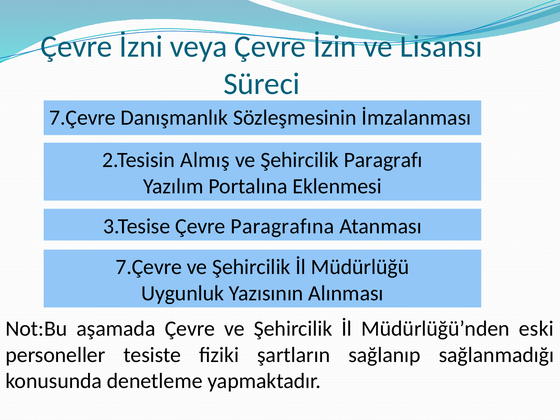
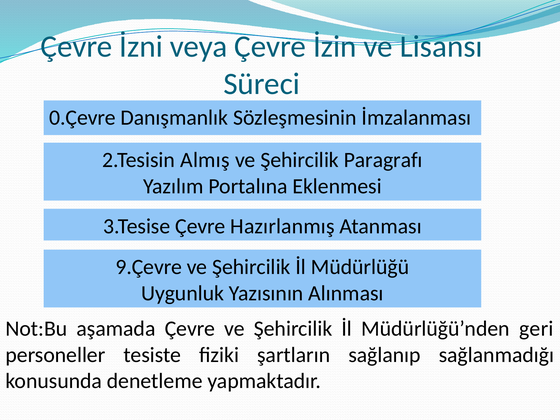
7.Çevre: 7.Çevre -> 0.Çevre (82, 118)
Paragrafına: Paragrafına -> Hazırlanmış (282, 226)
7.Çevre: 7.Çevre -> 9.Çevre (149, 267)
eski: eski -> geri (536, 329)
